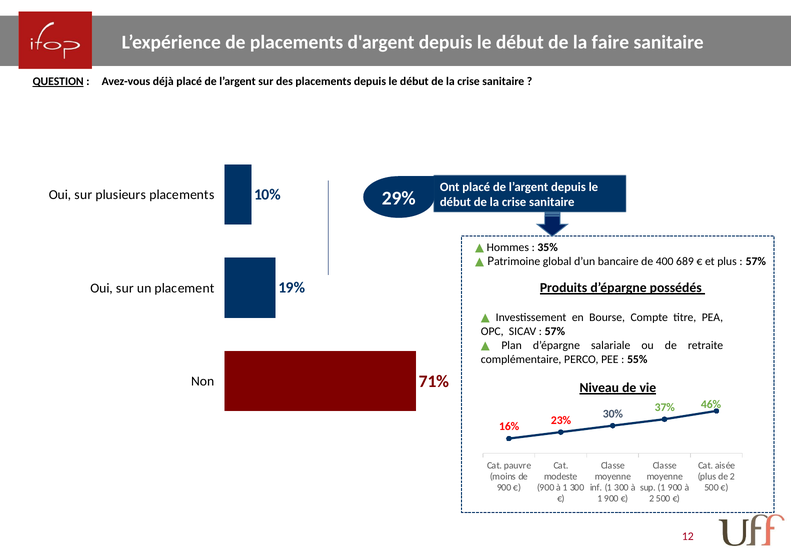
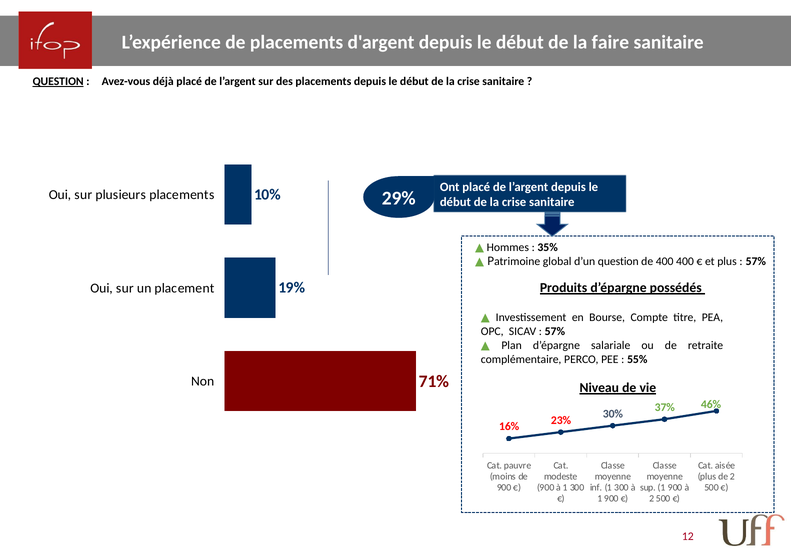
d’un bancaire: bancaire -> question (618, 261)
400 689: 689 -> 400 (685, 261)
